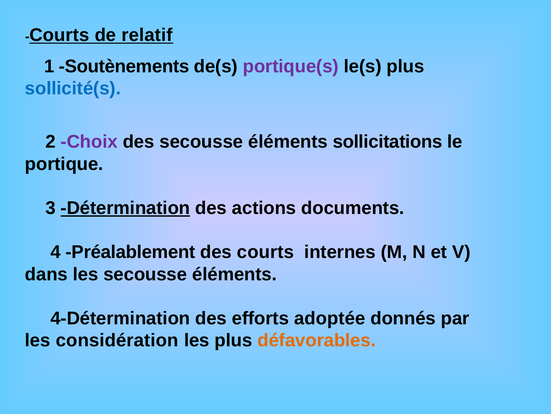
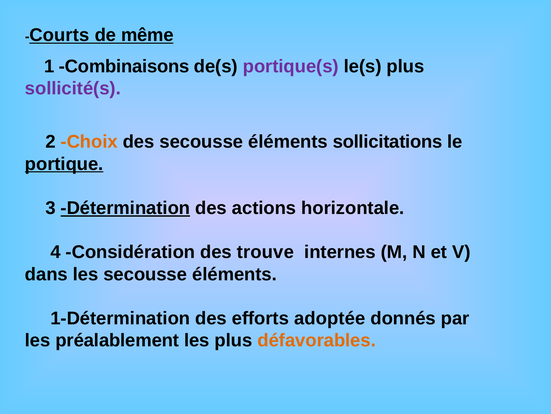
relatif: relatif -> même (147, 35)
Soutènements: Soutènements -> Combinaisons (124, 66)
sollicité(s colour: blue -> purple (73, 88)
Choix colour: purple -> orange (89, 142)
portique underline: none -> present (64, 164)
documents: documents -> horizontale (353, 208)
Préalablement: Préalablement -> Considération (130, 252)
des courts: courts -> trouve (265, 252)
4-Détermination: 4-Détermination -> 1-Détermination (120, 318)
considération: considération -> préalablement (117, 340)
